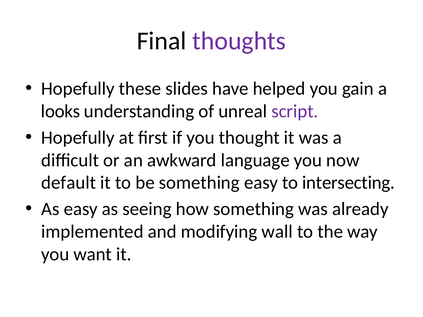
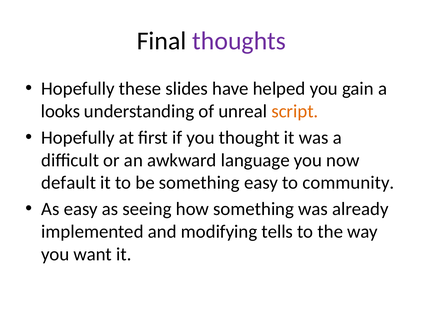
script colour: purple -> orange (295, 111)
intersecting: intersecting -> community (348, 183)
wall: wall -> tells (277, 232)
